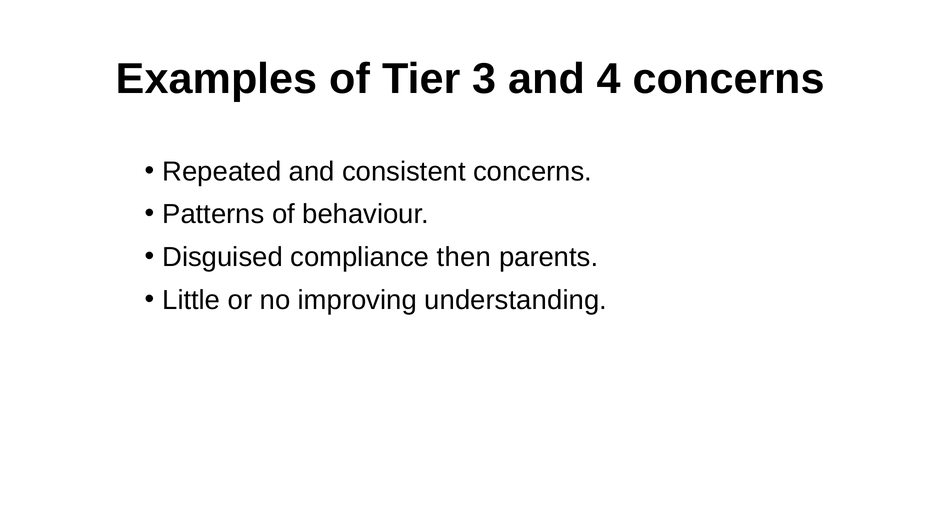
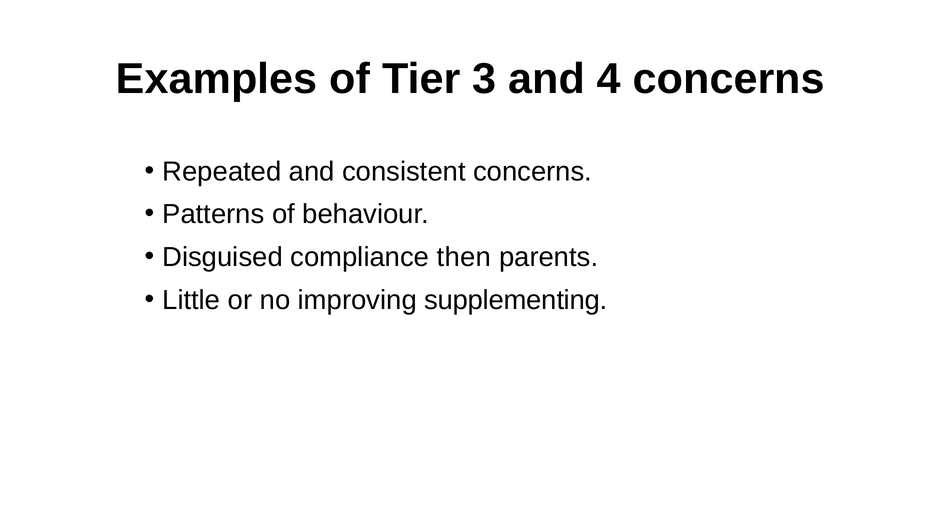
understanding: understanding -> supplementing (516, 300)
